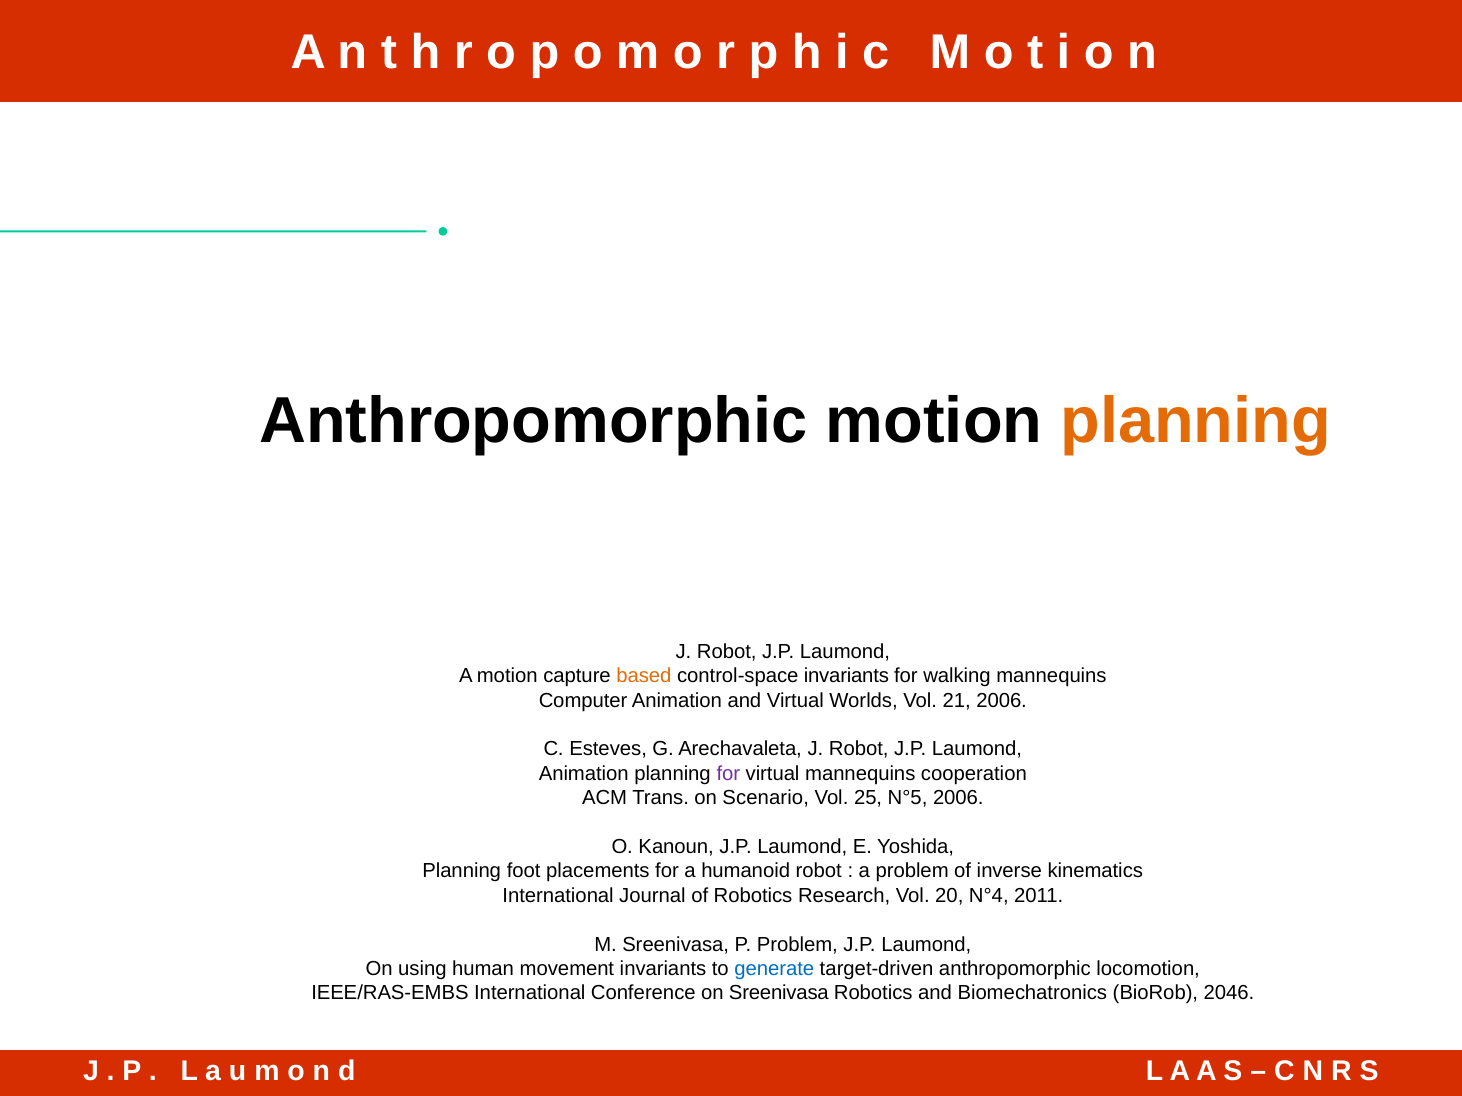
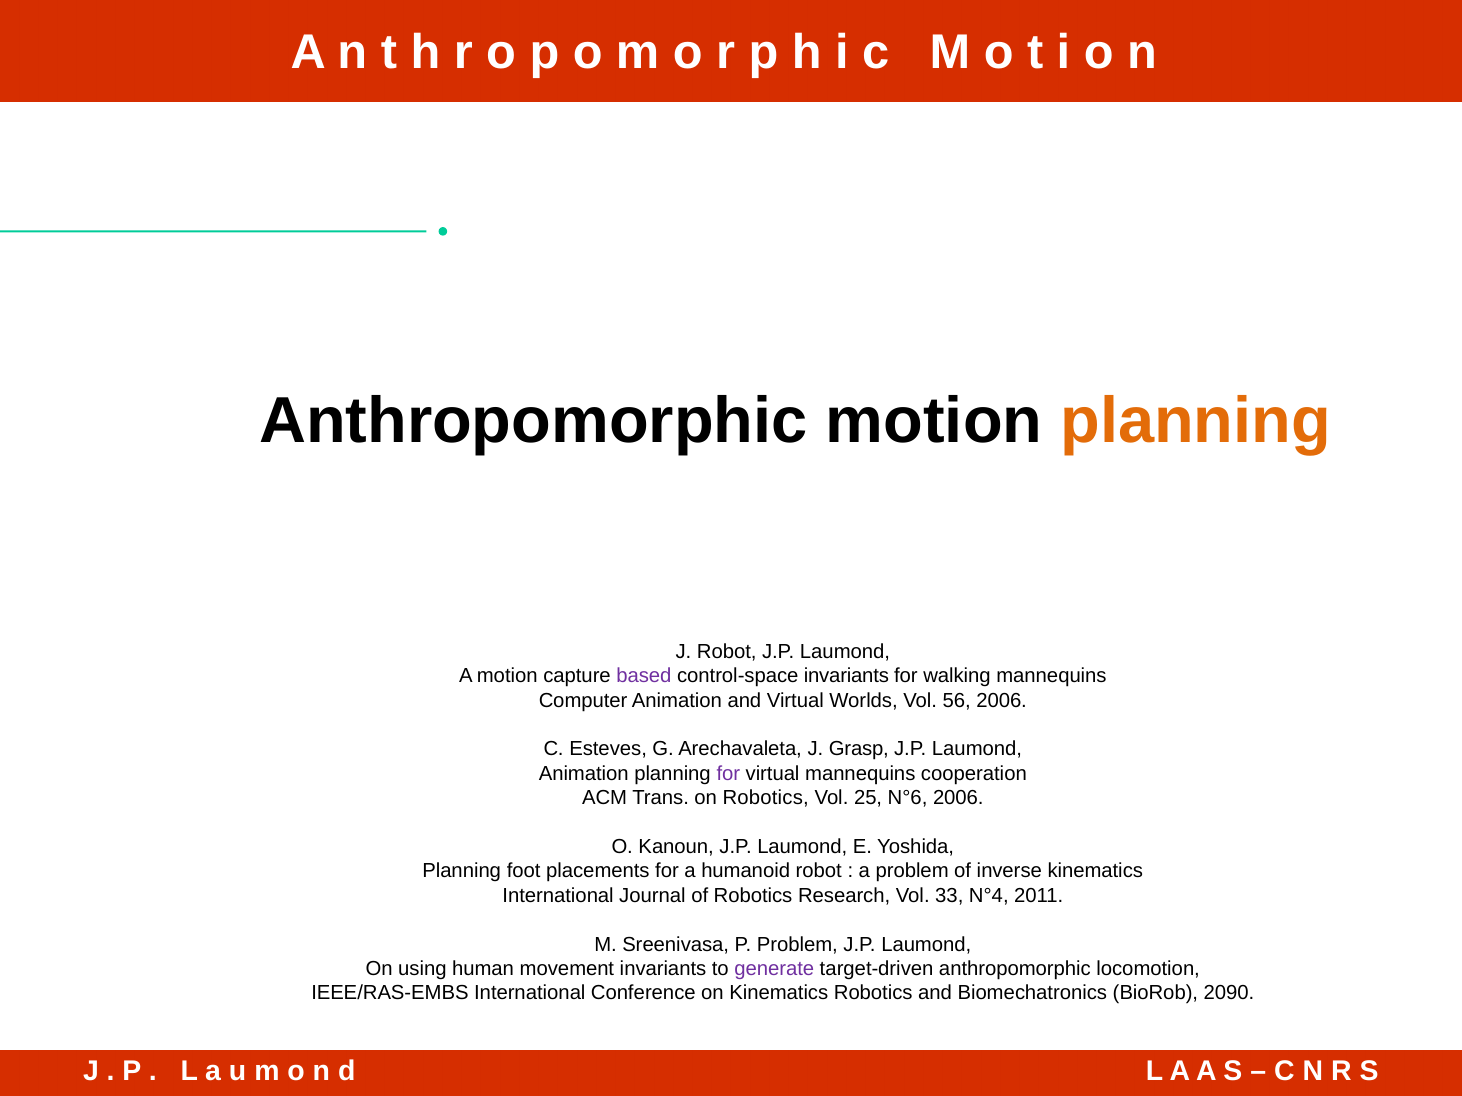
based colour: orange -> purple (644, 676)
21: 21 -> 56 (957, 701)
Arechavaleta J Robot: Robot -> Grasp (859, 750)
on Scenario: Scenario -> Robotics (766, 798)
N°5: N°5 -> N°6 (908, 798)
20: 20 -> 33 (949, 896)
generate colour: blue -> purple (774, 969)
on Sreenivasa: Sreenivasa -> Kinematics (779, 994)
2046: 2046 -> 2090 (1229, 994)
